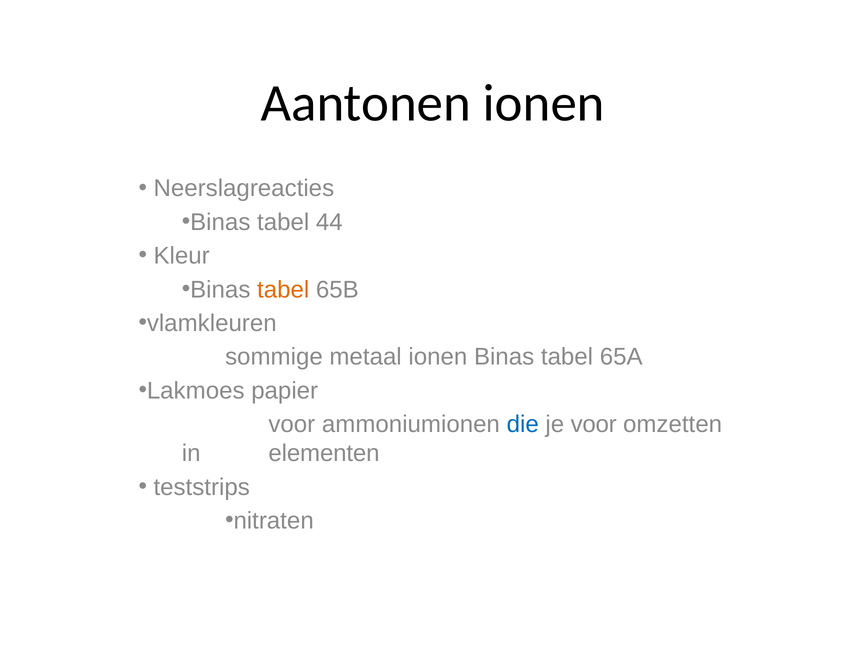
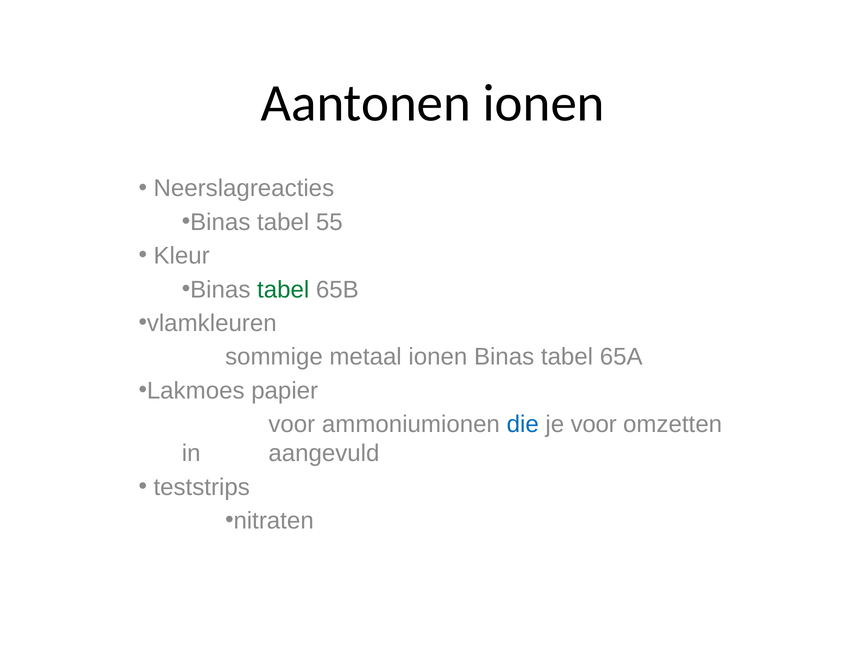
44: 44 -> 55 (329, 222)
tabel colour: orange -> green (283, 289)
elementen: elementen -> aangevuld (324, 453)
